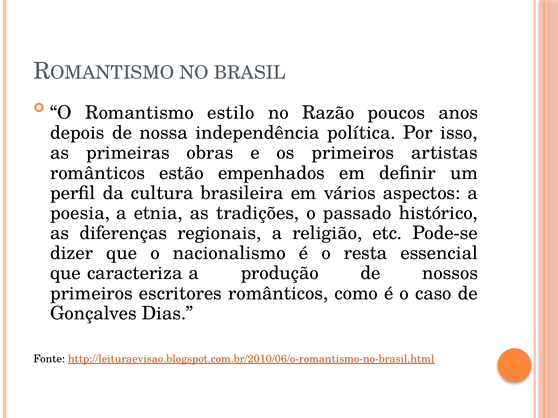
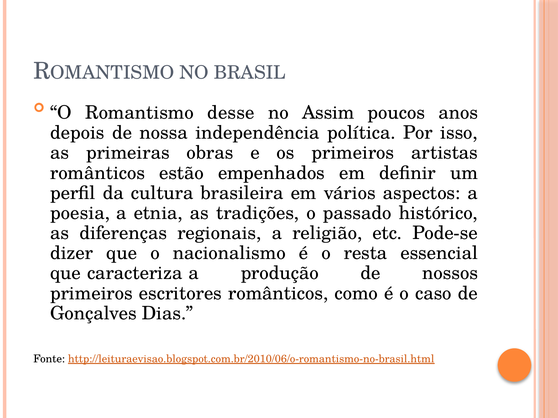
estilo: estilo -> desse (231, 113)
Razão: Razão -> Assim (328, 113)
